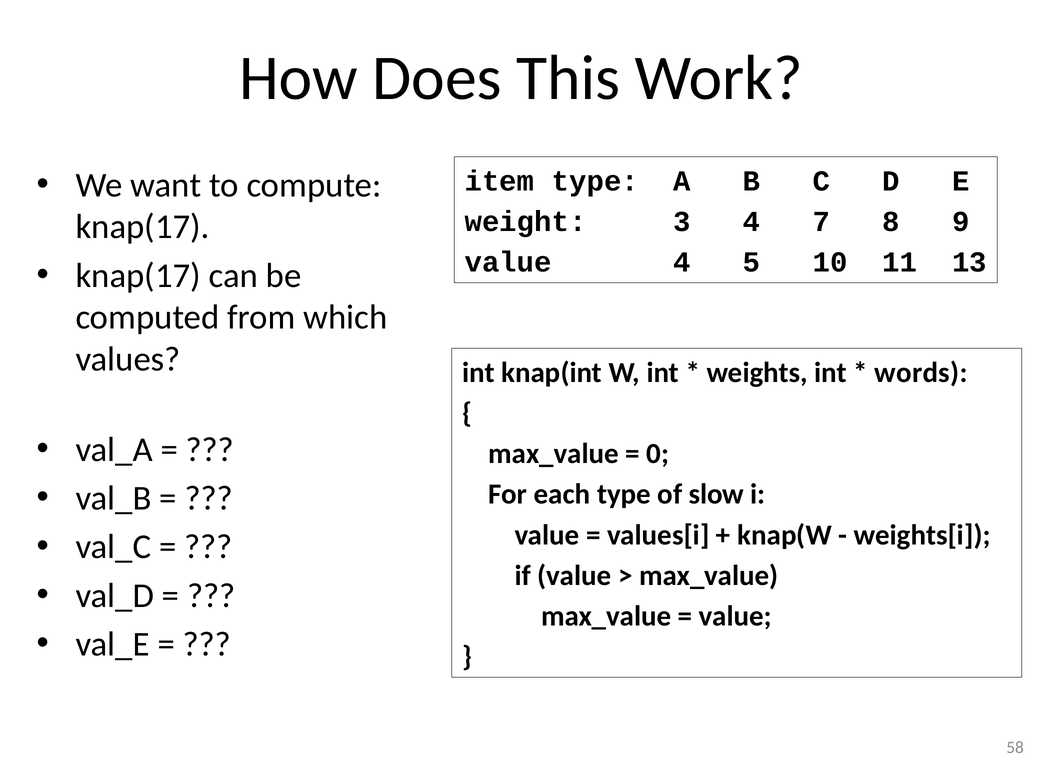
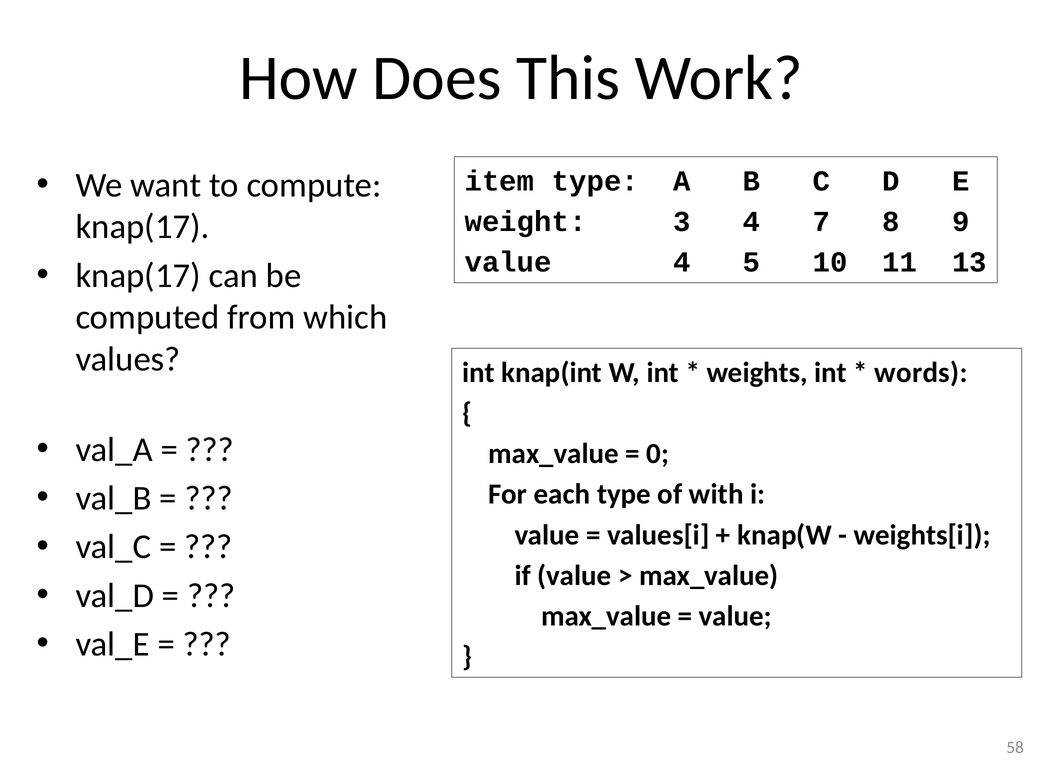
slow: slow -> with (716, 494)
